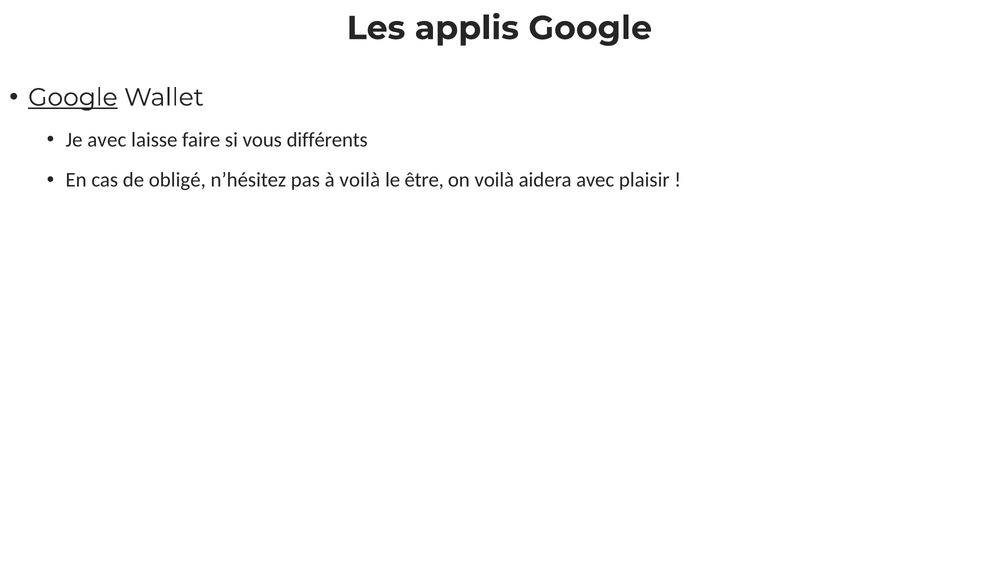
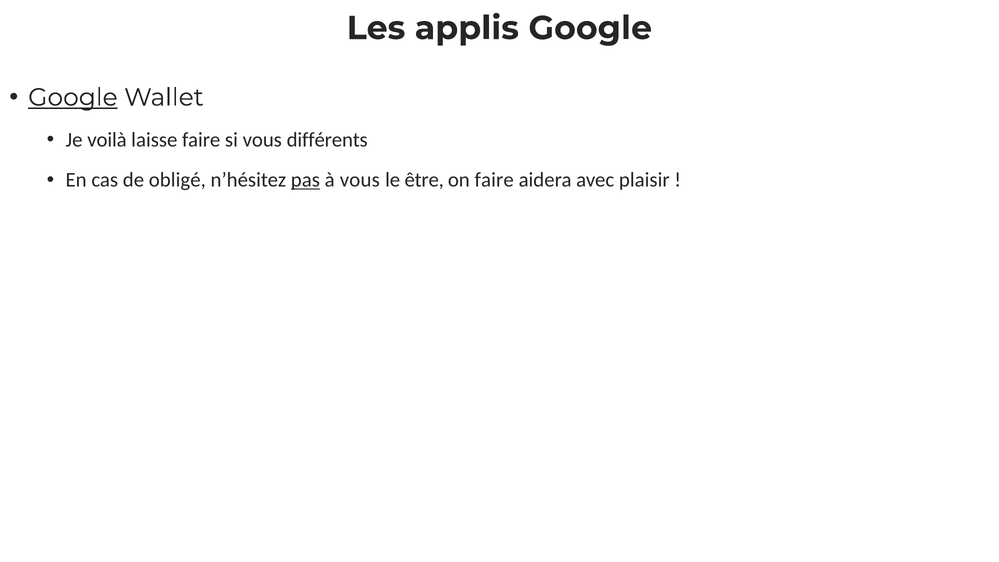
Je avec: avec -> voilà (107, 140)
pas underline: none -> present (305, 180)
à voilà: voilà -> vous (360, 180)
on voilà: voilà -> faire (494, 180)
